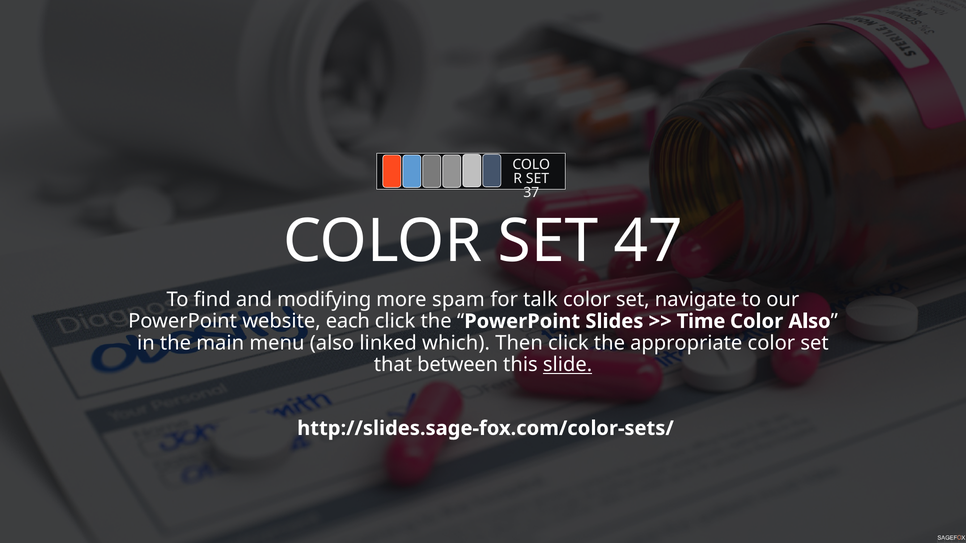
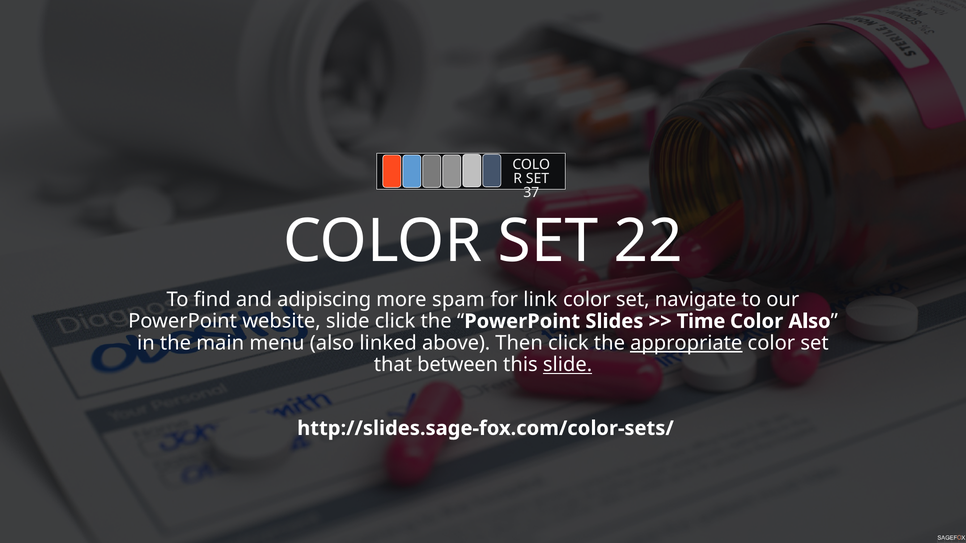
47: 47 -> 22 (648, 241)
modifying: modifying -> adipiscing (324, 300)
talk: talk -> link (540, 300)
website each: each -> slide (348, 322)
which: which -> above (456, 343)
appropriate underline: none -> present (686, 343)
